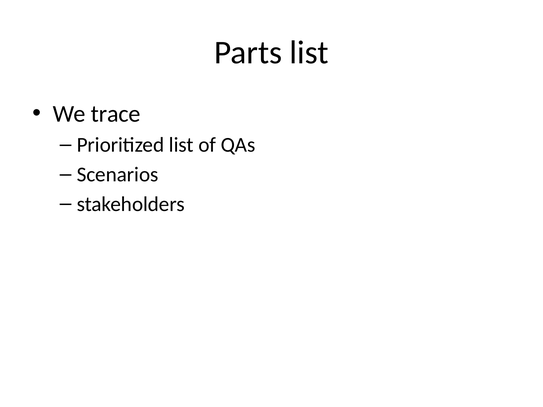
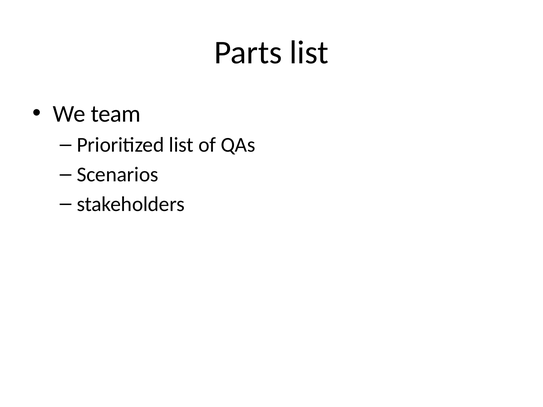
trace: trace -> team (116, 114)
